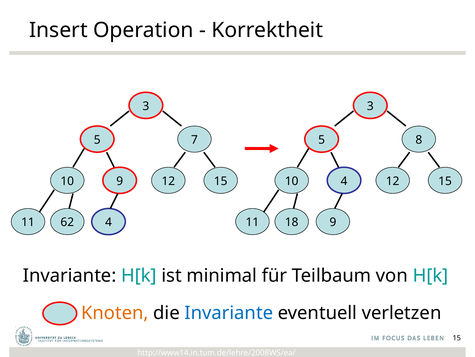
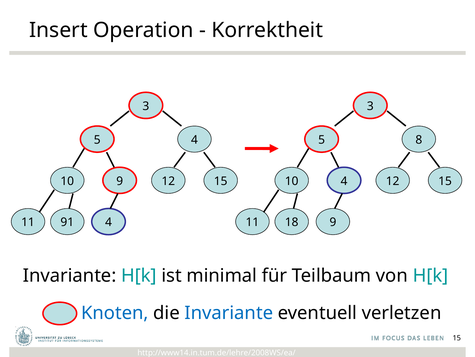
5 7: 7 -> 4 (194, 140)
62: 62 -> 91 (67, 222)
Knoten colour: orange -> blue (115, 313)
